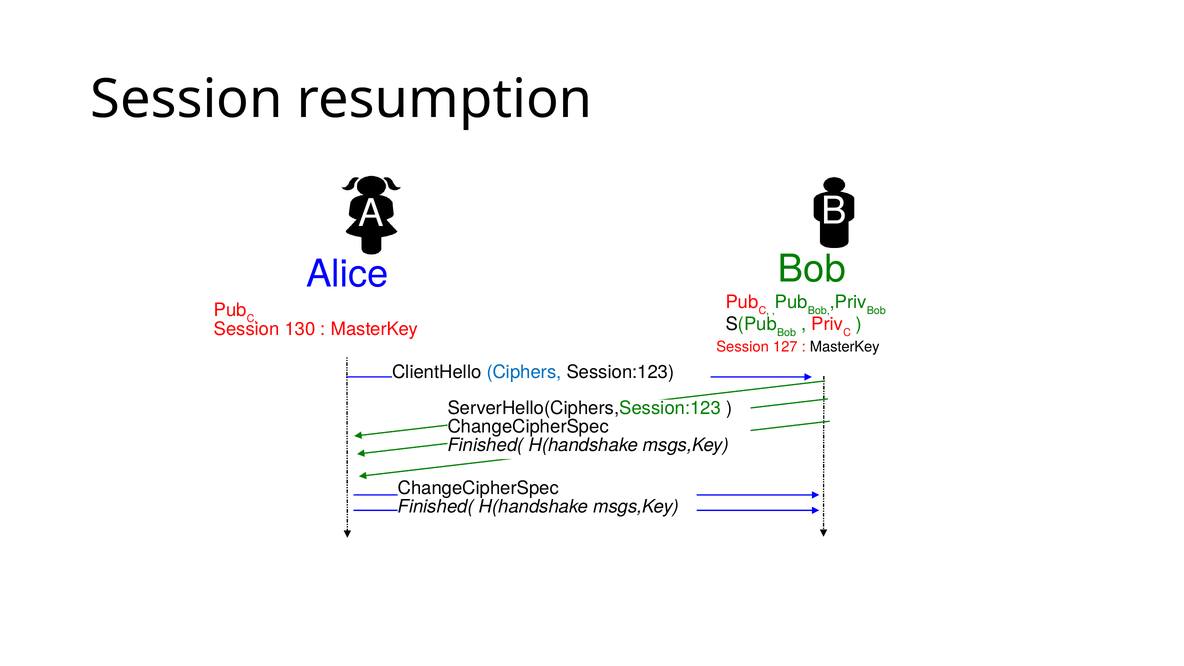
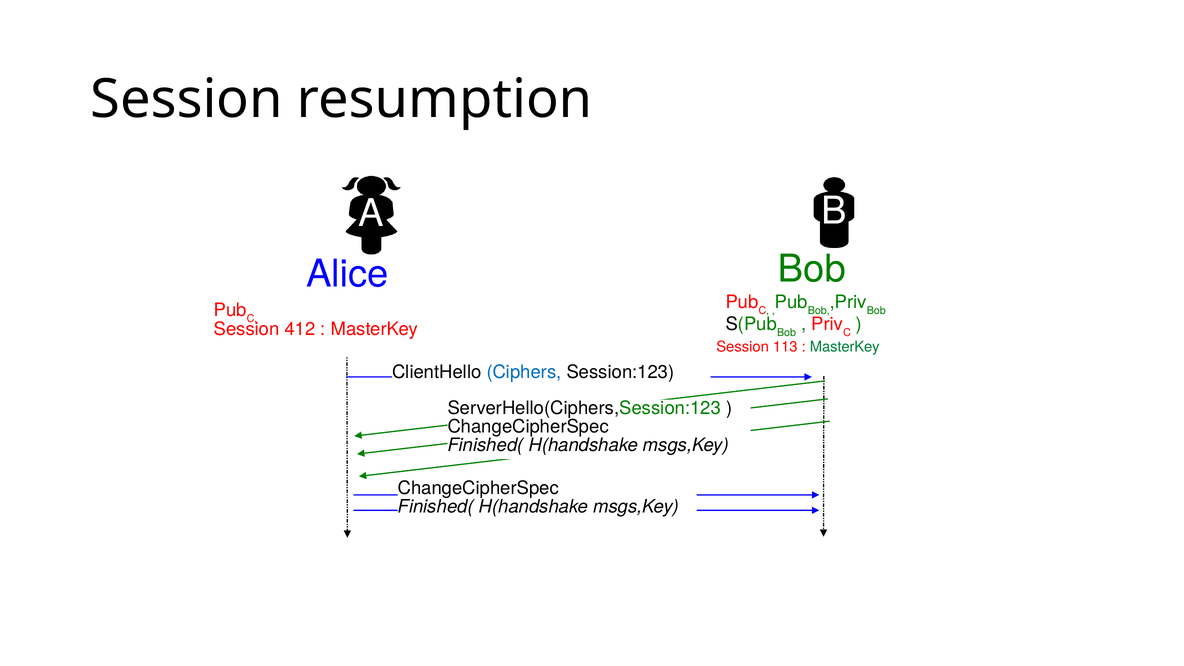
130: 130 -> 412 (300, 329)
127: 127 -> 113 (785, 347)
MasterKey colour: black -> green (845, 347)
